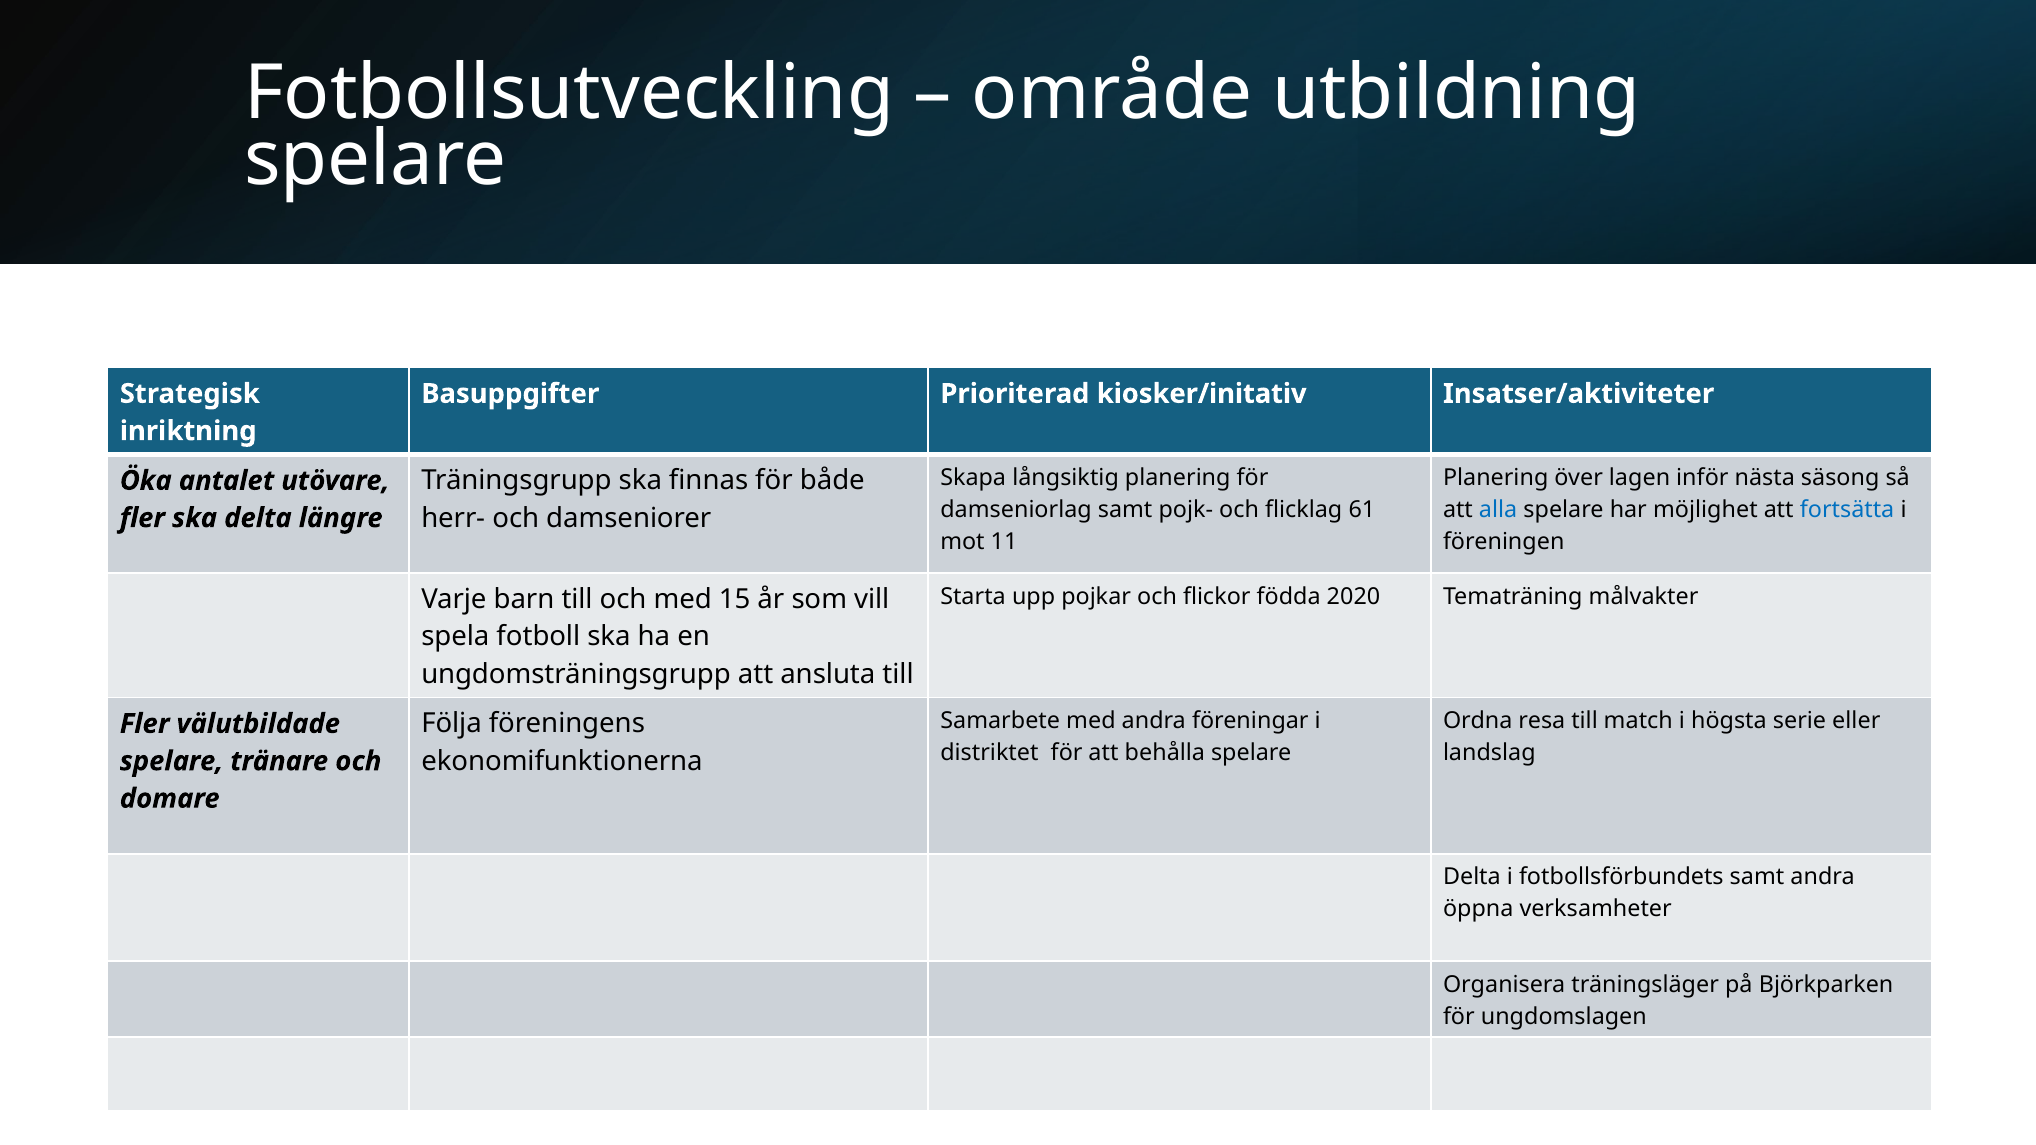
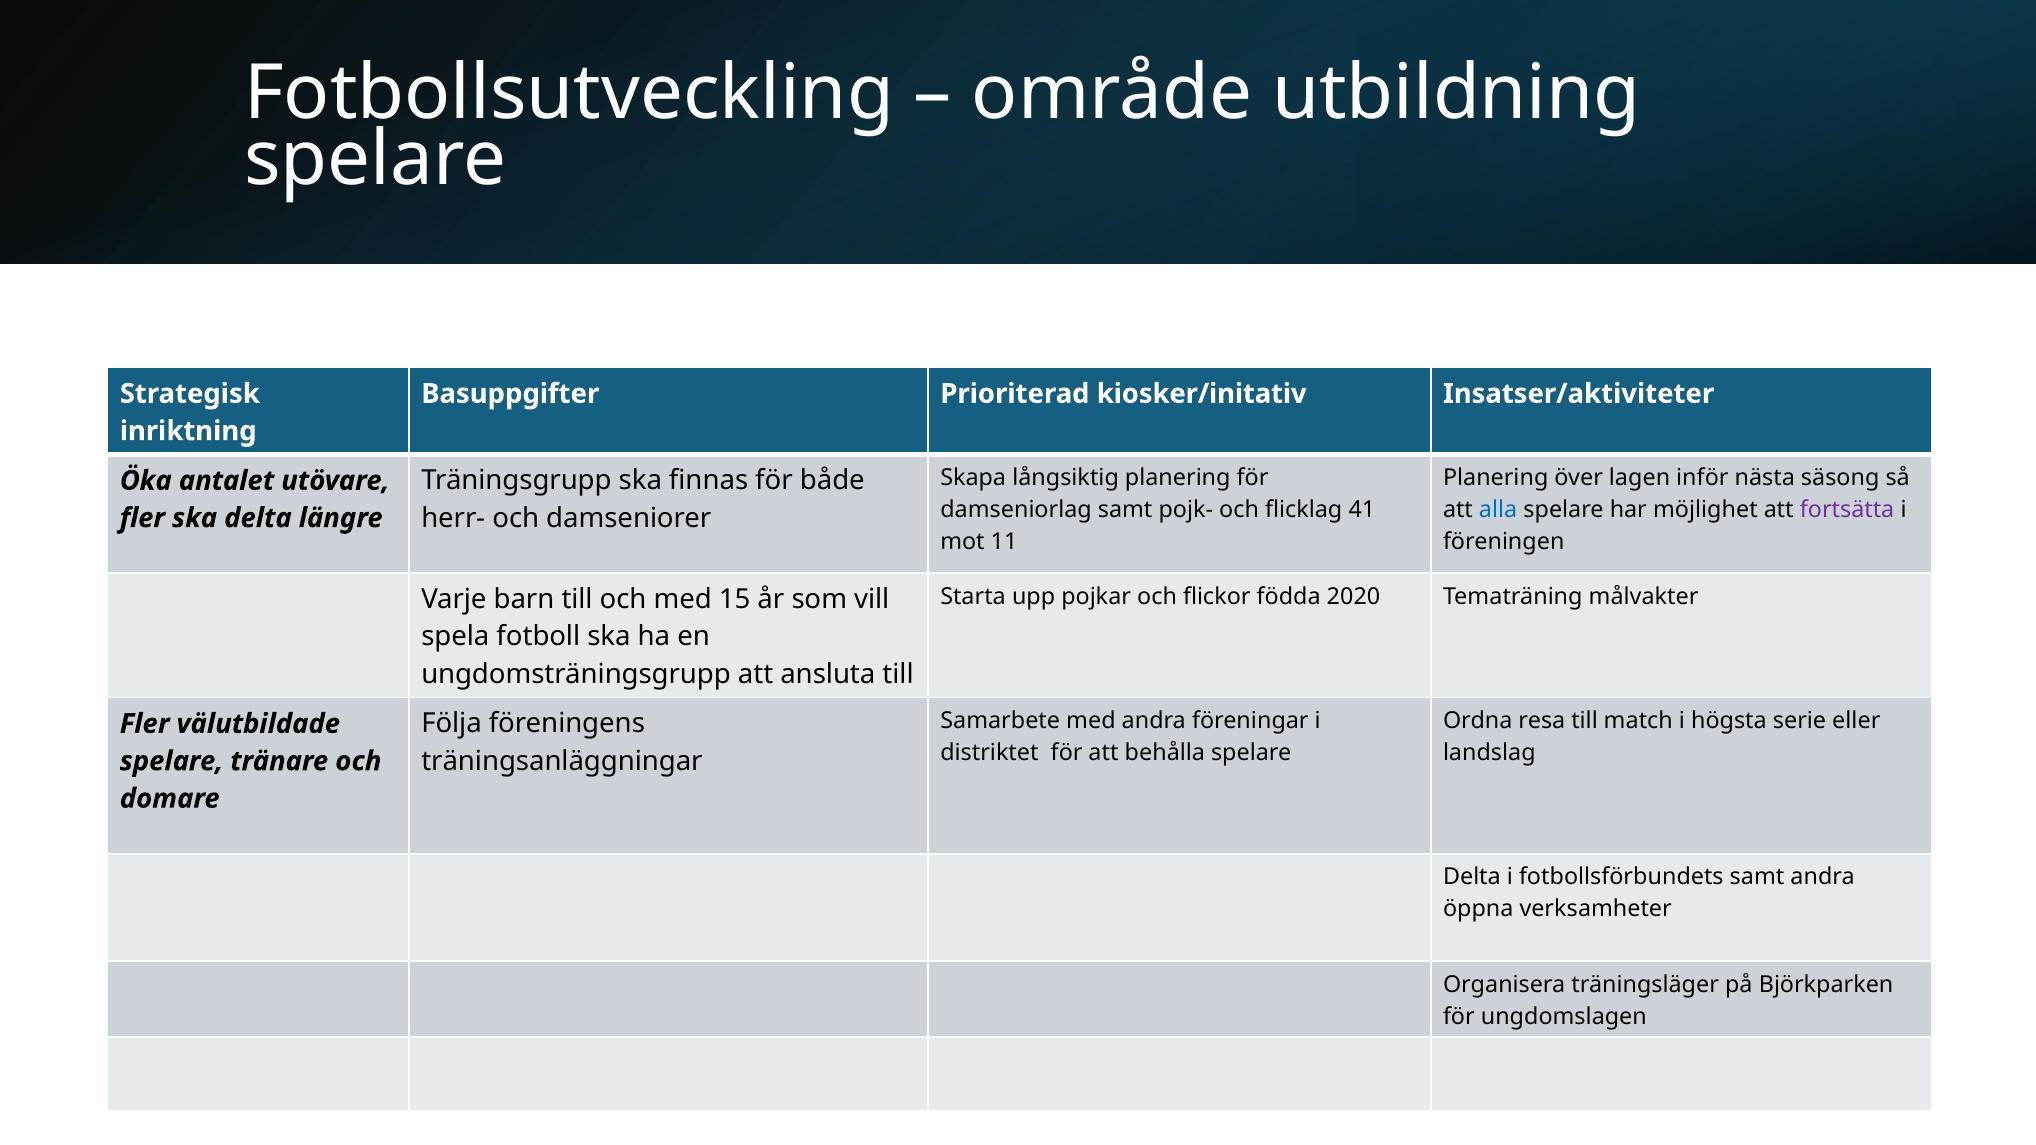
61: 61 -> 41 (1362, 510)
fortsätta colour: blue -> purple (1847, 510)
ekonomifunktionerna: ekonomifunktionerna -> träningsanläggningar (562, 761)
